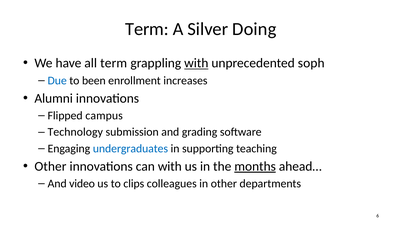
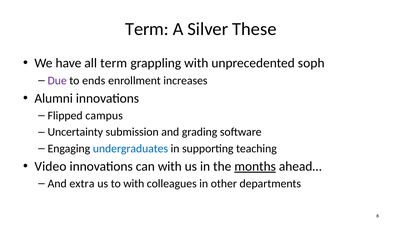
Doing: Doing -> These (254, 29)
with underline: present -> none (196, 63)
Due colour: blue -> purple (57, 81)
been: been -> ends (94, 81)
Technology: Technology -> Uncertainty (75, 132)
Other: Other -> Video (50, 166)
video: video -> extra (82, 184)
to clips: clips -> with (134, 184)
